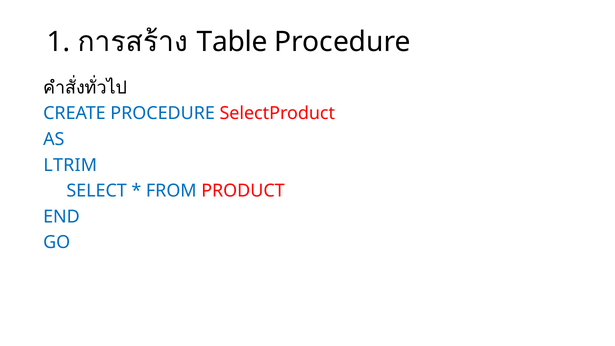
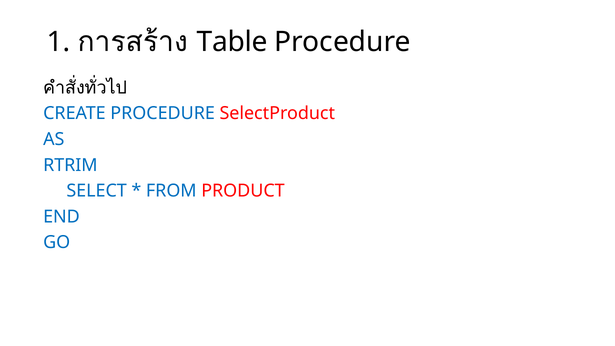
LTRIM: LTRIM -> RTRIM (70, 165)
